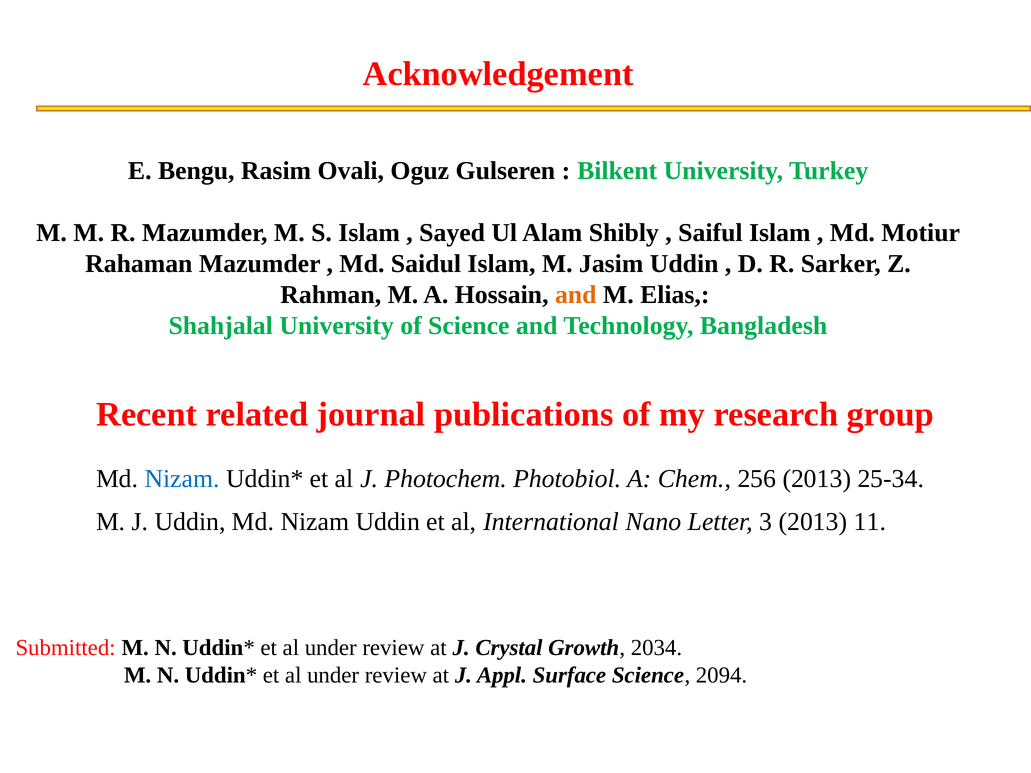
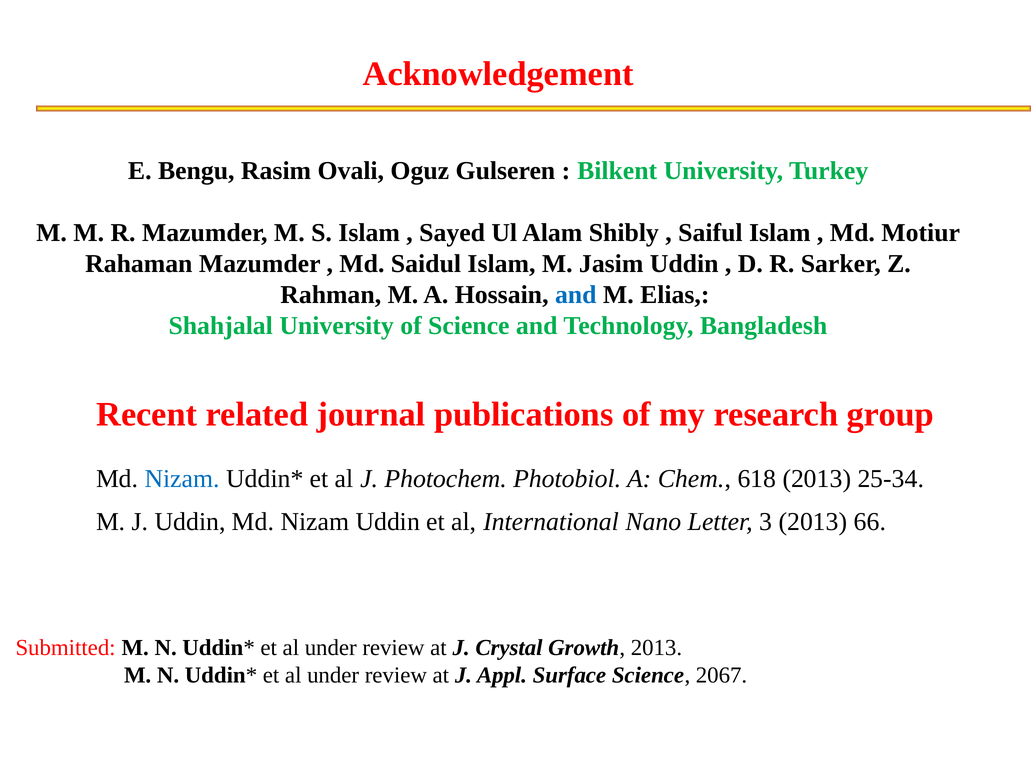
and colour: orange -> blue (576, 295)
256: 256 -> 618 (757, 479)
11: 11 -> 66 (870, 522)
Growth 2034: 2034 -> 2013 (656, 648)
2094: 2094 -> 2067 (722, 675)
